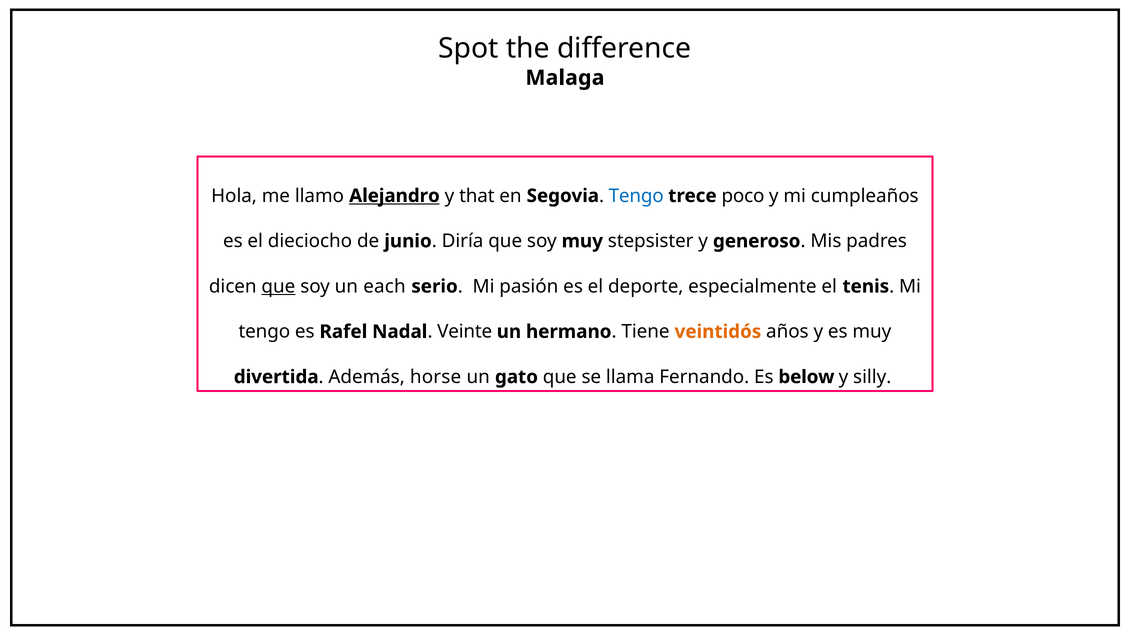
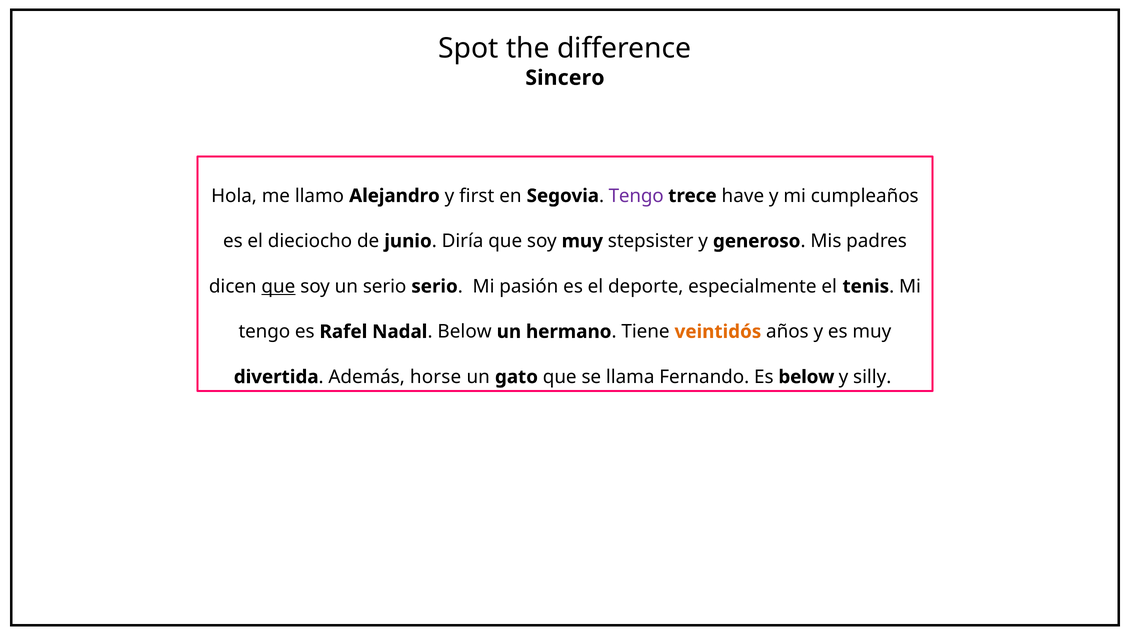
Malaga: Malaga -> Sincero (565, 78)
Alejandro underline: present -> none (394, 196)
that: that -> first (477, 196)
Tengo colour: blue -> purple (636, 196)
poco: poco -> have (743, 196)
un each: each -> serio (385, 287)
Nadal Veinte: Veinte -> Below (465, 332)
